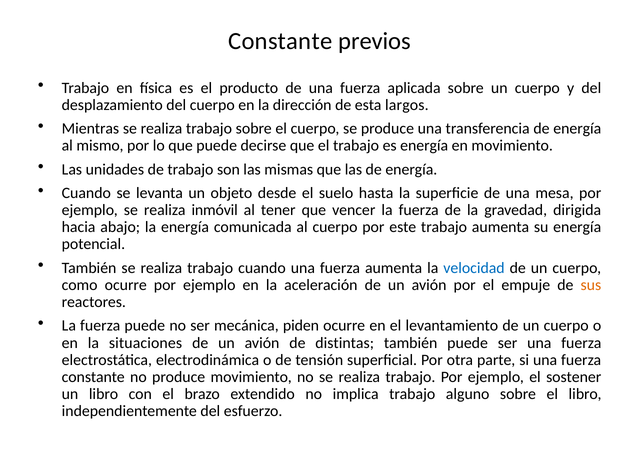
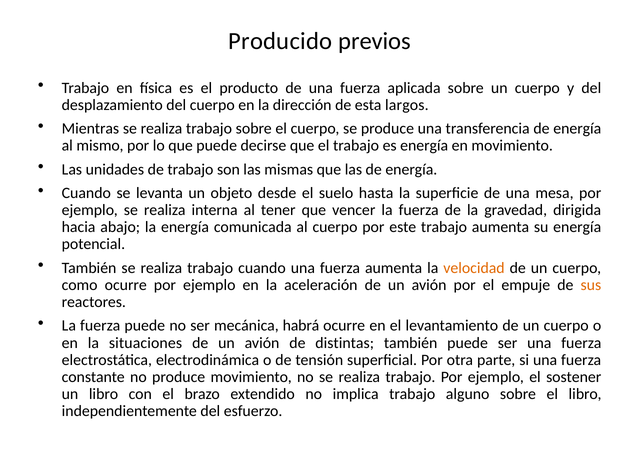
Constante: Constante -> Producido (280, 41)
inmóvil: inmóvil -> interna (215, 210)
velocidad colour: blue -> orange (474, 268)
piden: piden -> habrá (301, 326)
